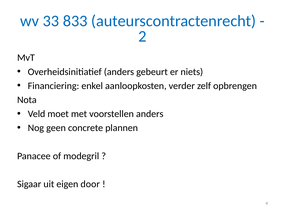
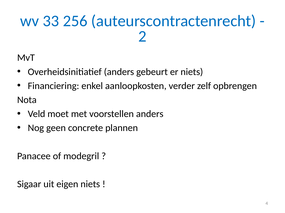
833: 833 -> 256 (75, 21)
eigen door: door -> niets (90, 185)
